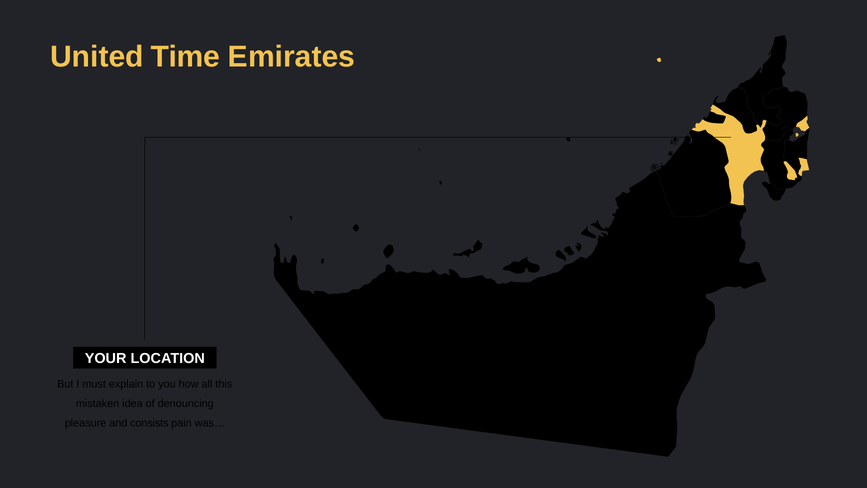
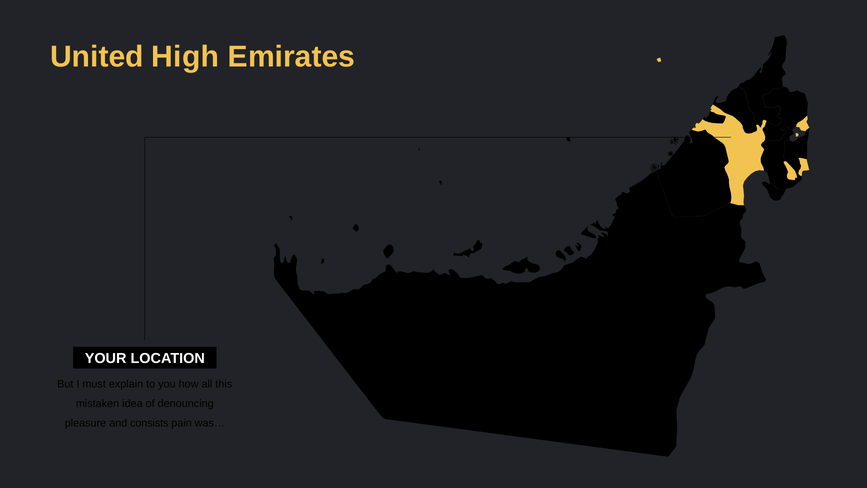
Time: Time -> High (185, 57)
